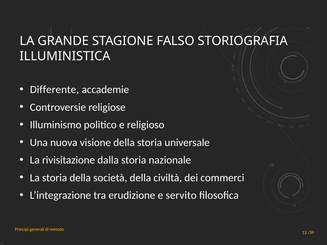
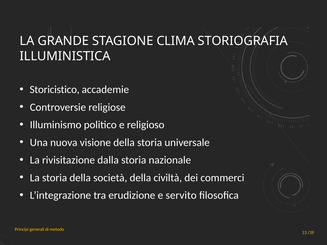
FALSO: FALSO -> CLIMA (176, 41)
Differente: Differente -> Storicistico (55, 90)
